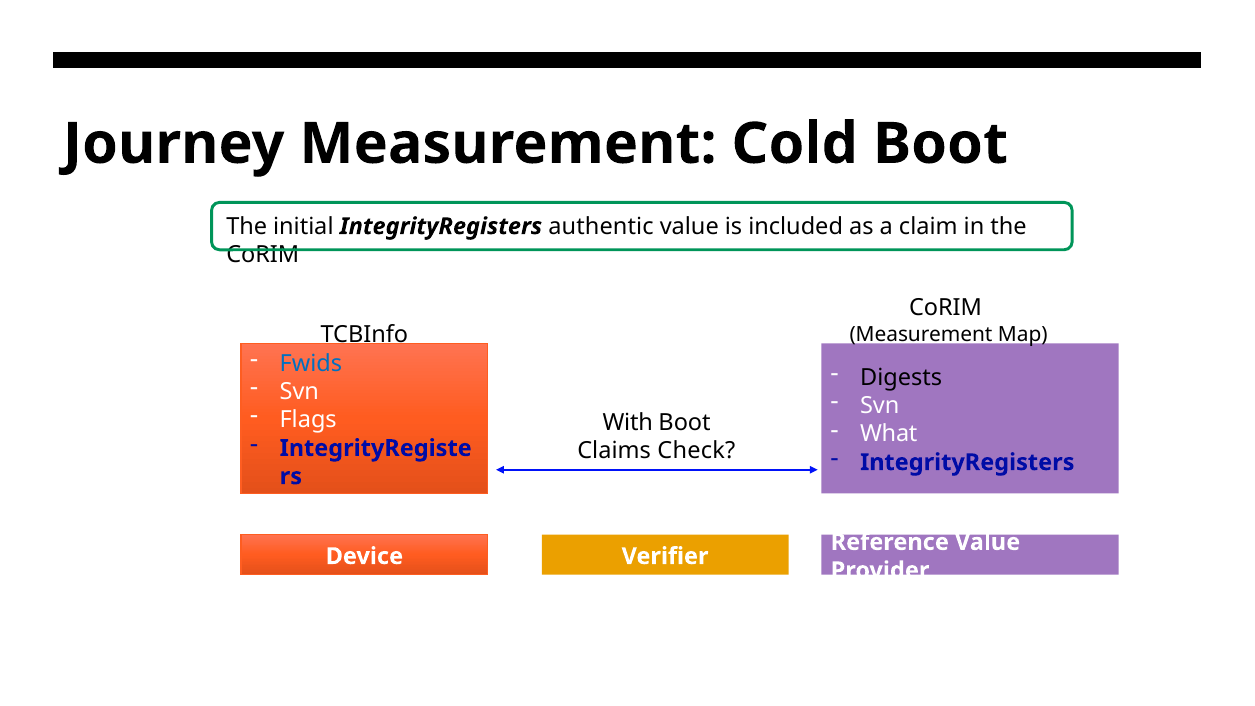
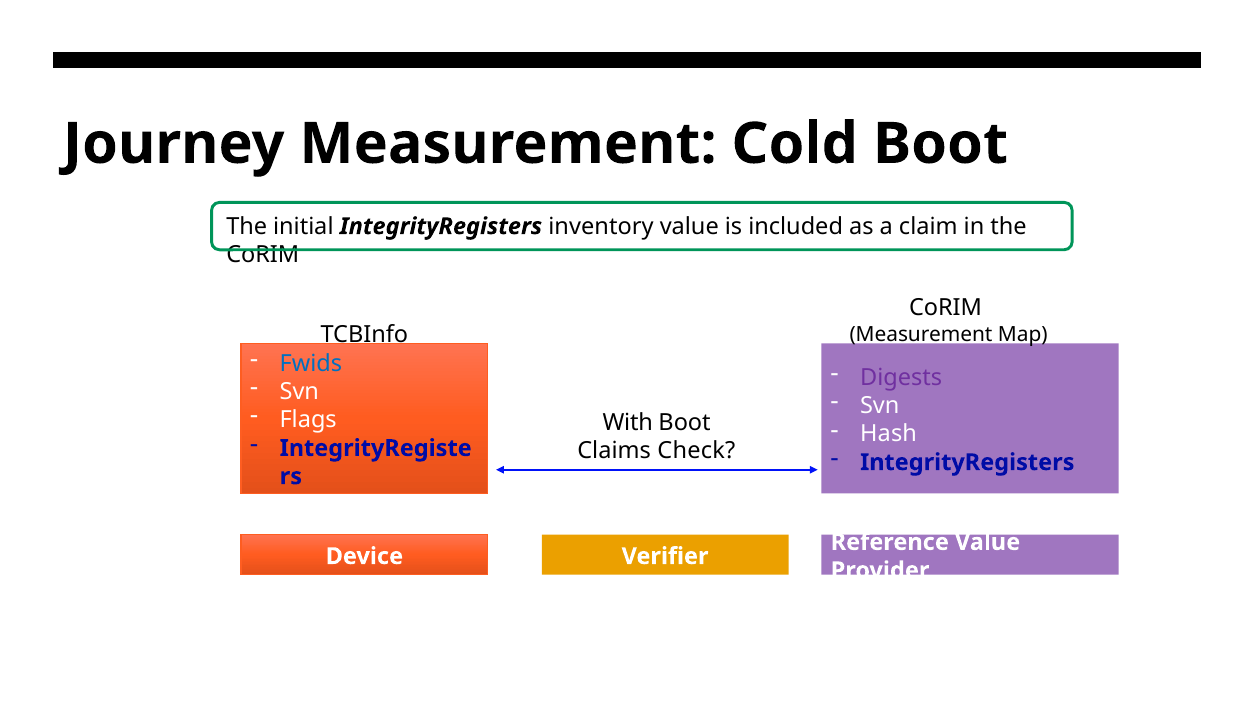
authentic: authentic -> inventory (601, 226)
Digests colour: black -> purple (901, 378)
What: What -> Hash (889, 434)
